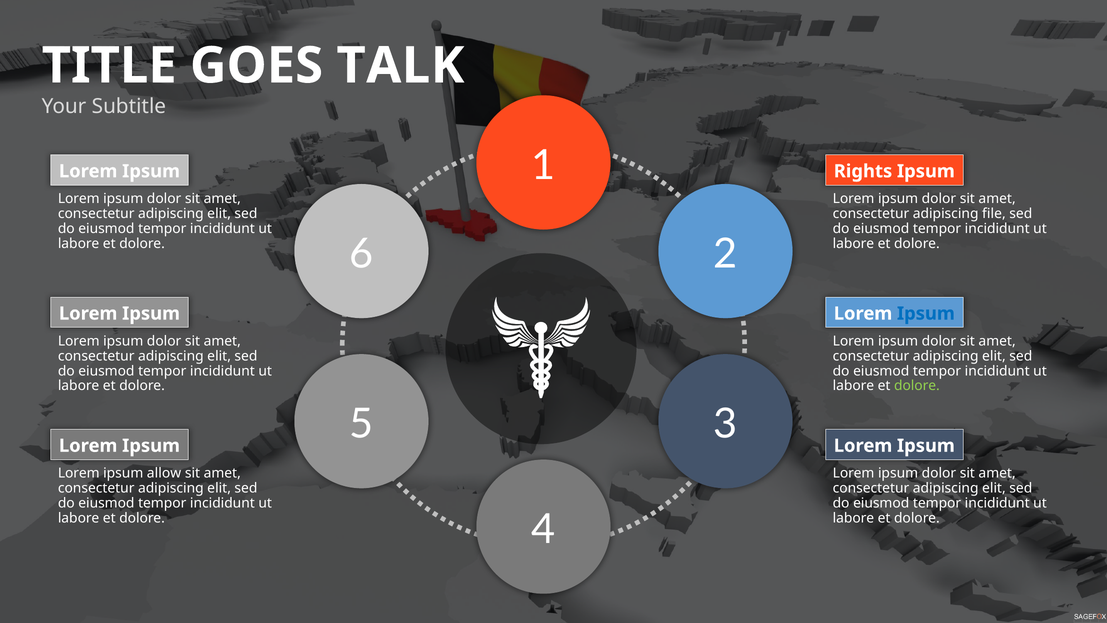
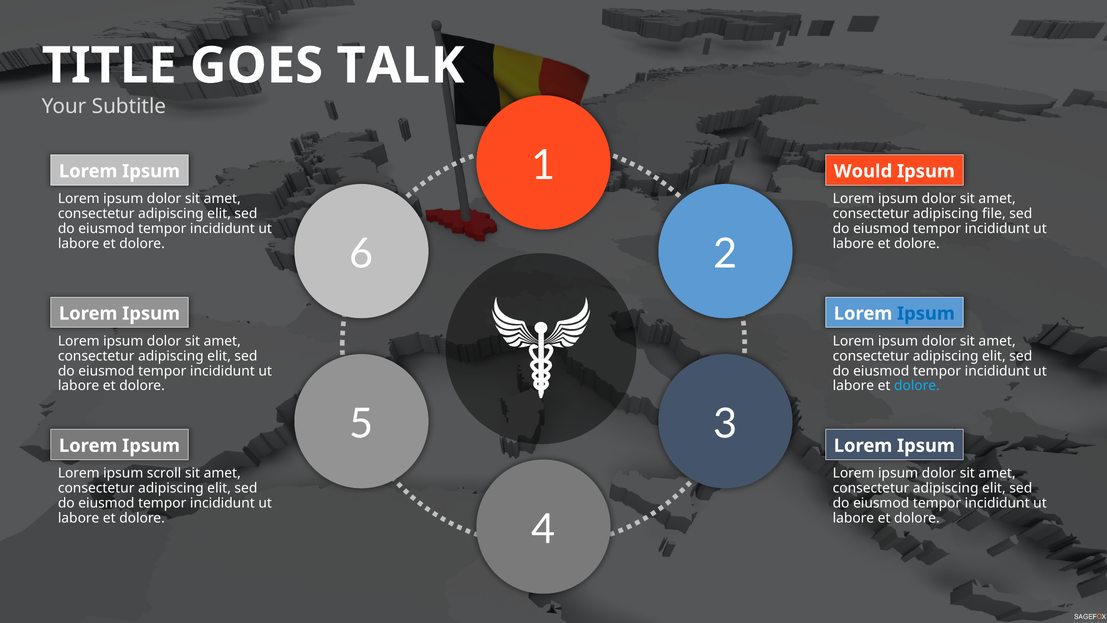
Rights: Rights -> Would (863, 171)
dolore colour: light green -> light blue (917, 386)
allow: allow -> scroll (164, 473)
